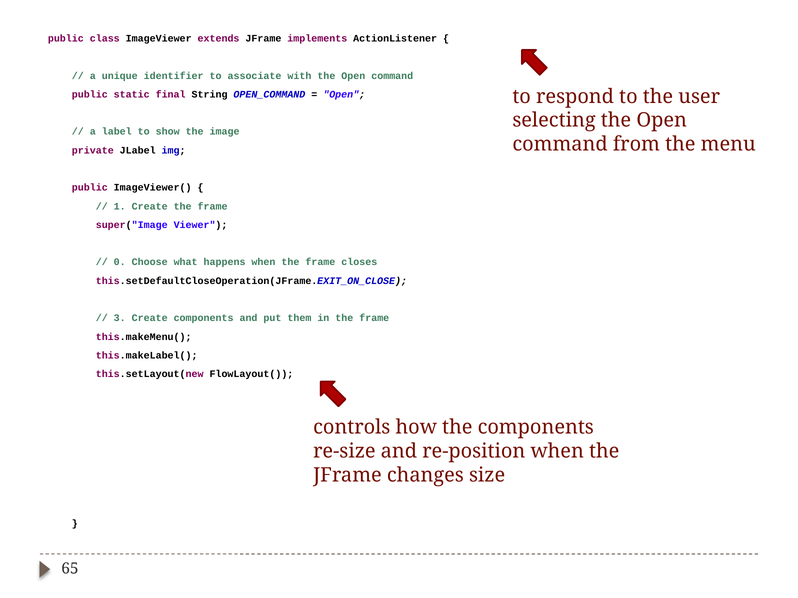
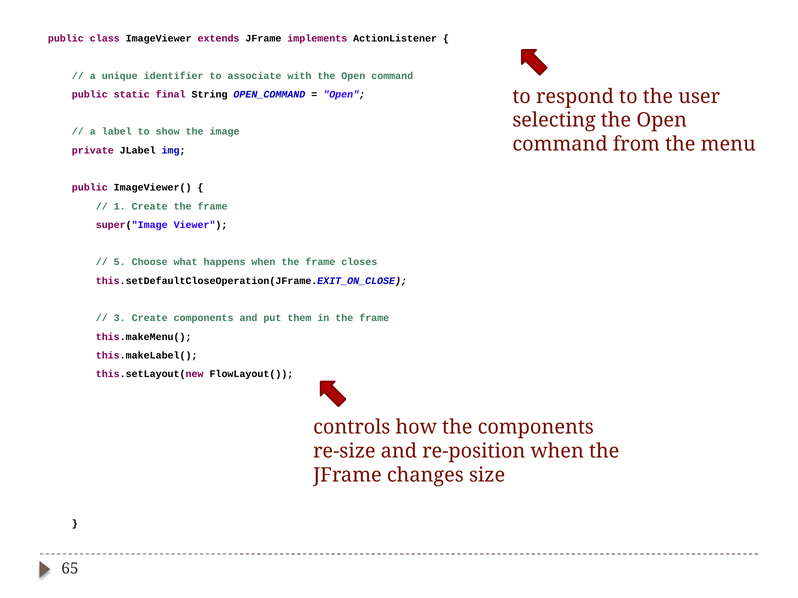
0: 0 -> 5 (120, 262)
